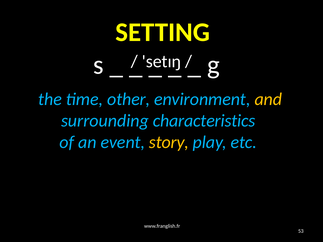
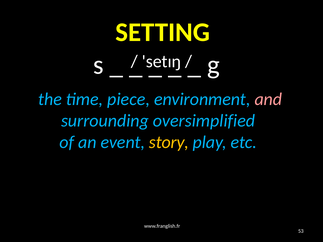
other: other -> piece (129, 99)
and colour: yellow -> pink (268, 99)
characteristics: characteristics -> oversimplified (204, 121)
